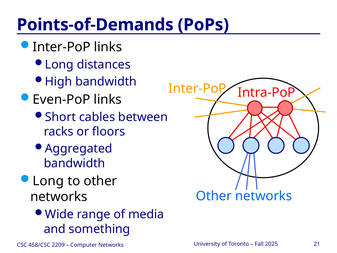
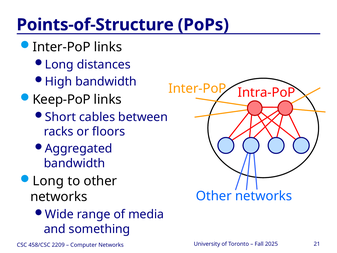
Points-of-Demands: Points-of-Demands -> Points-of-Structure (95, 25)
Even-PoP: Even-PoP -> Keep-PoP (62, 99)
